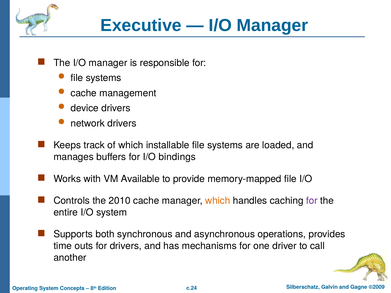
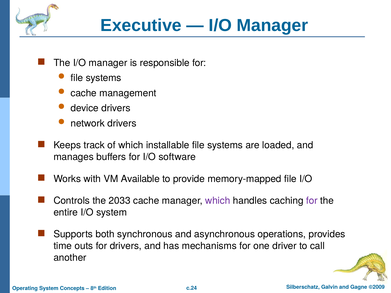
bindings: bindings -> software (177, 157)
2010: 2010 -> 2033 (120, 201)
which colour: orange -> purple (218, 201)
